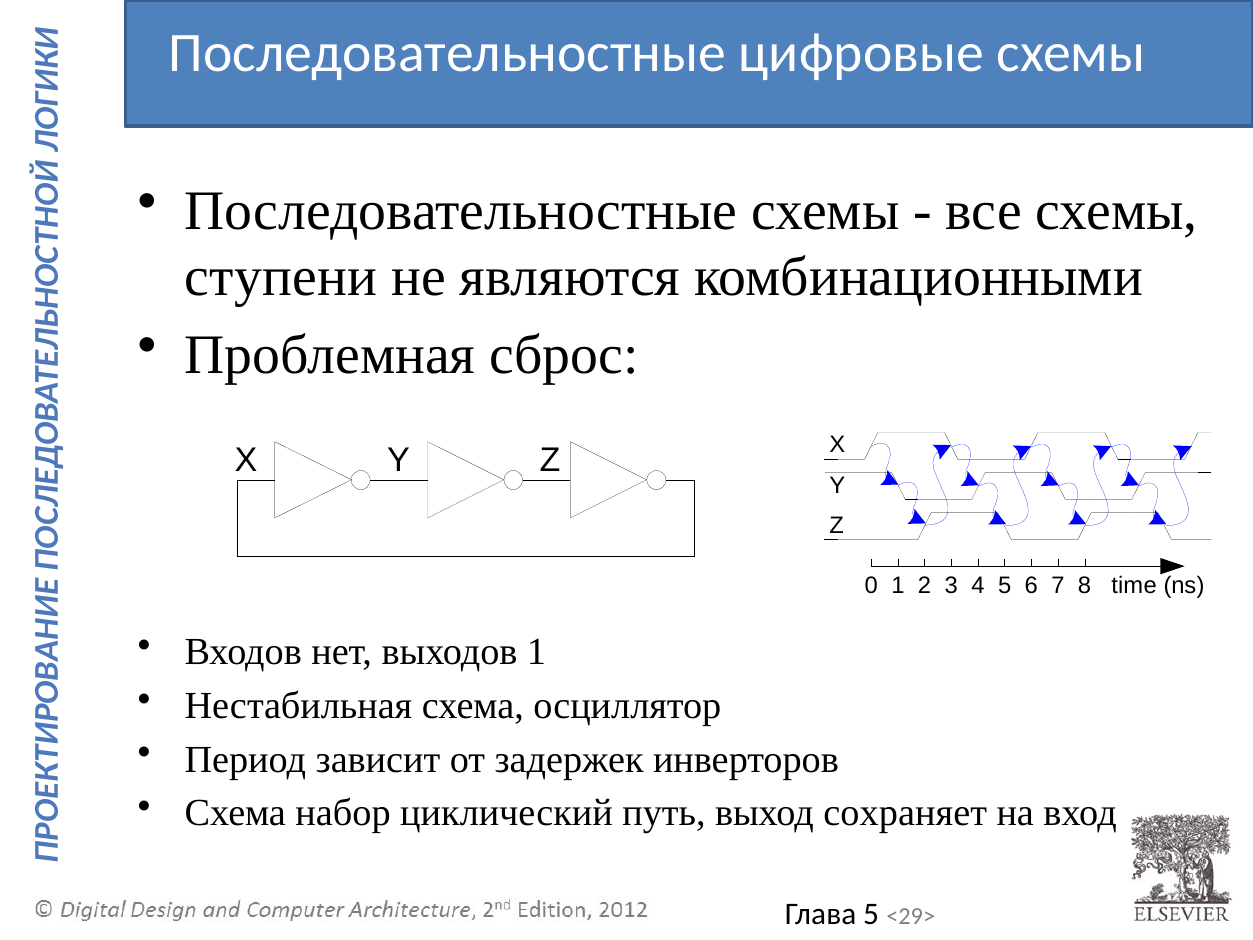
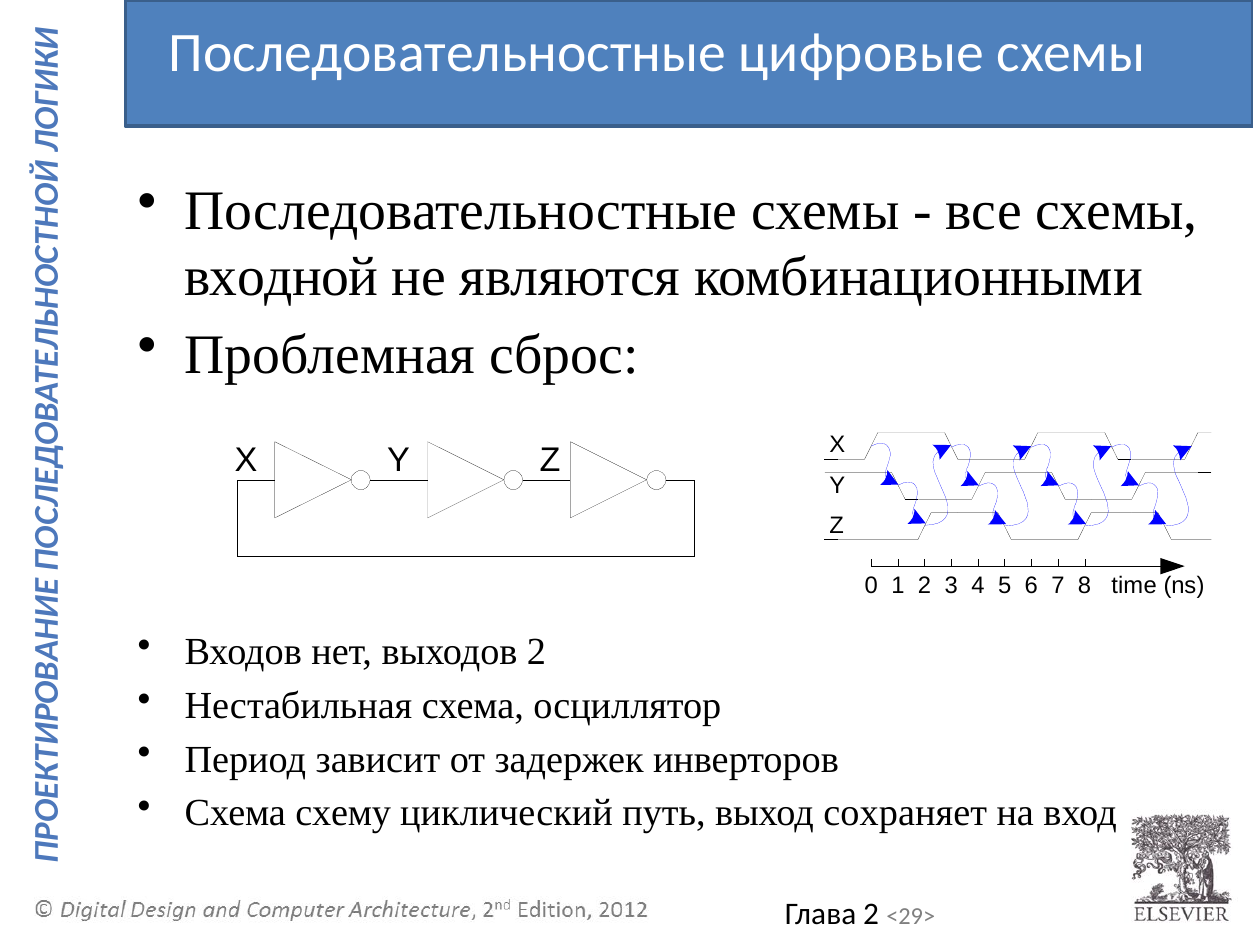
ступени: ступени -> входной (281, 277)
выходов 1: 1 -> 2 (537, 652)
набор: набор -> схему (343, 813)
5: 5 -> 2 (871, 914)
